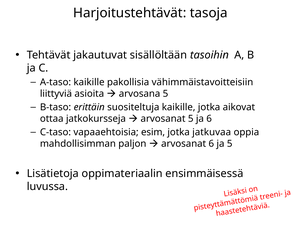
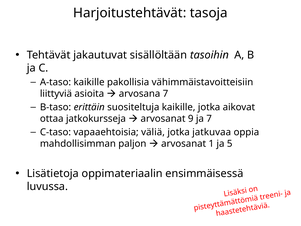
arvosana 5: 5 -> 7 (165, 94)
arvosanat 5: 5 -> 9 (191, 119)
ja 6: 6 -> 7 (209, 119)
esim: esim -> väliä (153, 132)
arvosanat 6: 6 -> 1 (211, 144)
